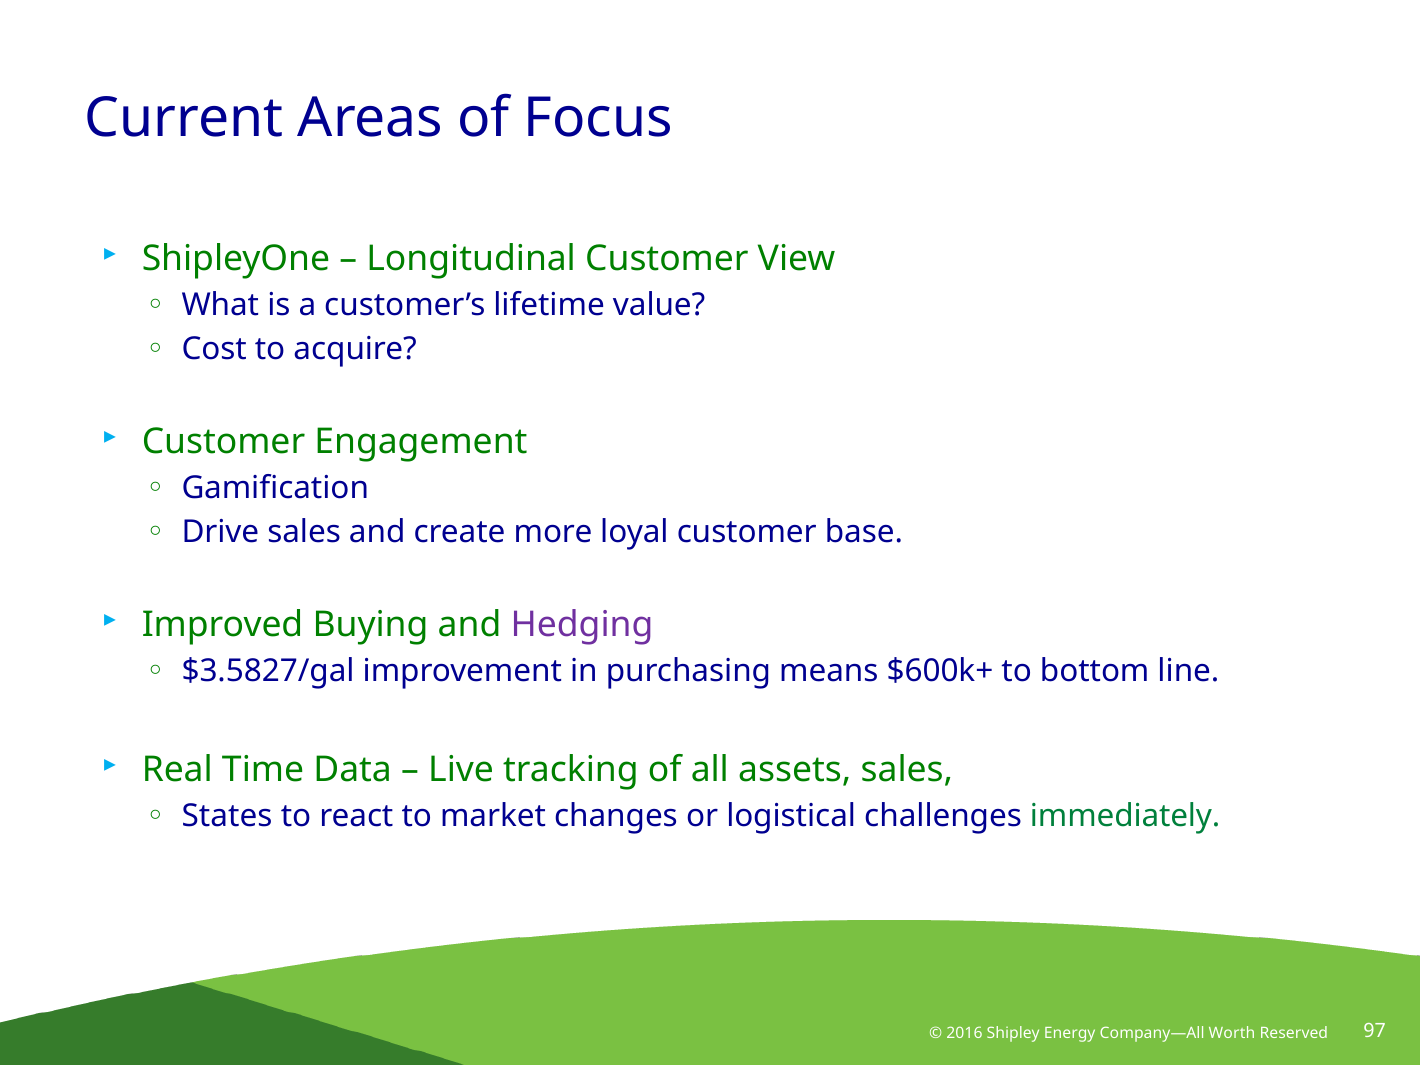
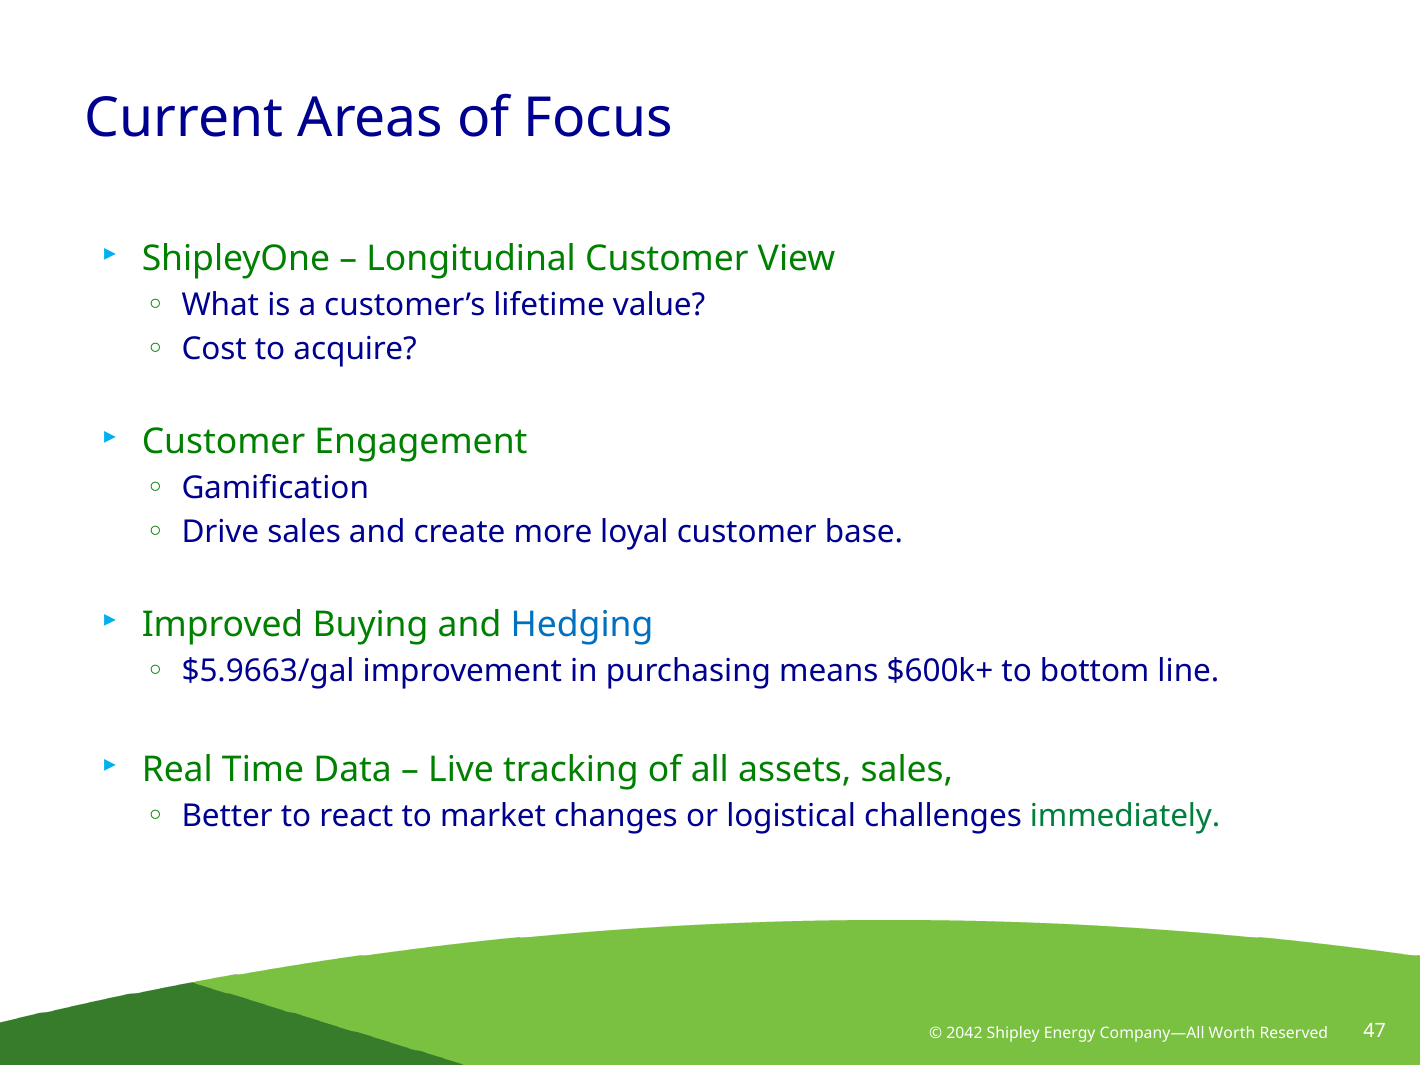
Hedging colour: purple -> blue (582, 625)
$3.5827/gal: $3.5827/gal -> $5.9663/gal (268, 671)
States: States -> Better (227, 816)
2016: 2016 -> 2042 (964, 1034)
97: 97 -> 47 (1375, 1031)
